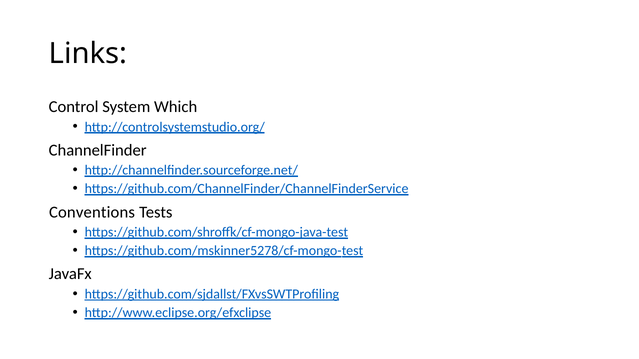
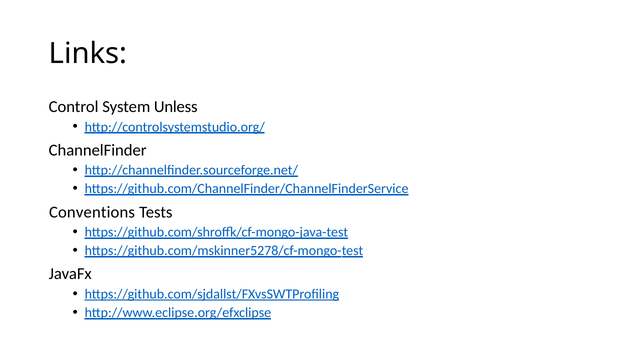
Which: Which -> Unless (176, 107)
